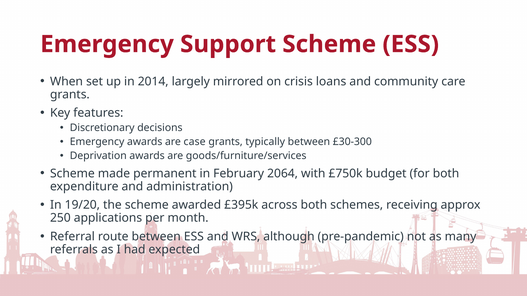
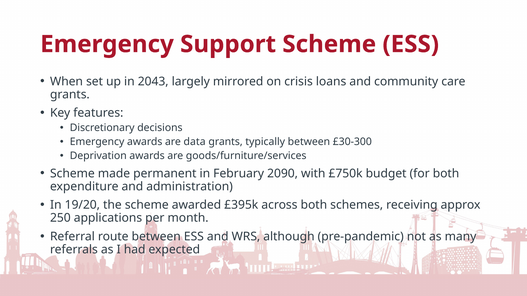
2014: 2014 -> 2043 (153, 81)
case: case -> data (195, 142)
2064: 2064 -> 2090 (283, 174)
